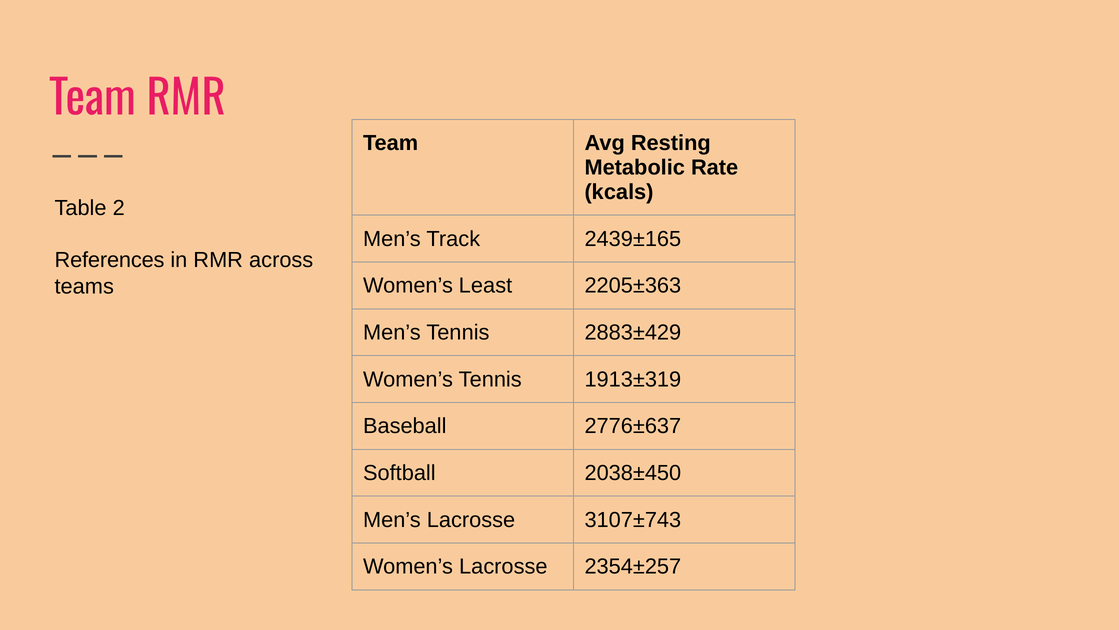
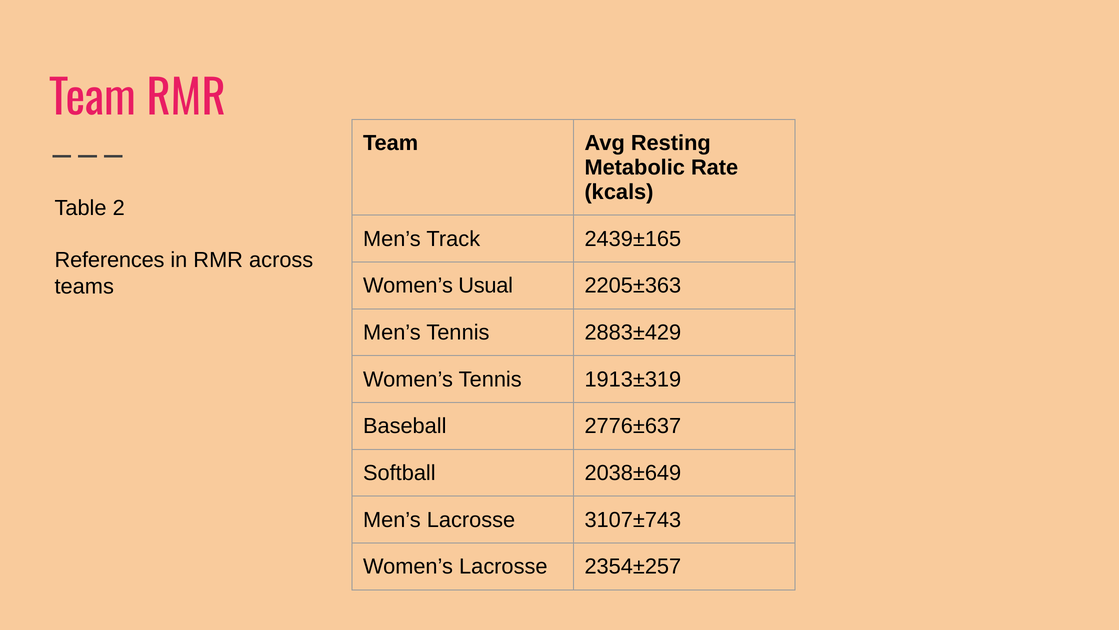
Least: Least -> Usual (486, 286)
2038±450: 2038±450 -> 2038±649 (633, 473)
